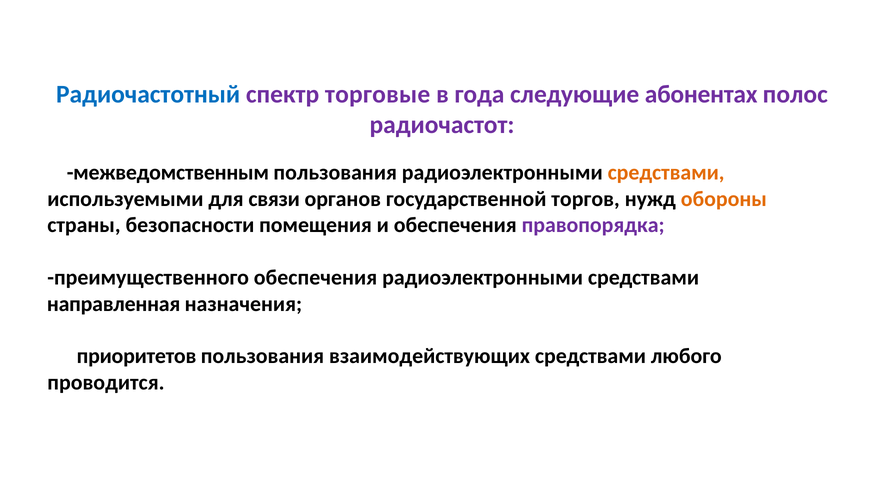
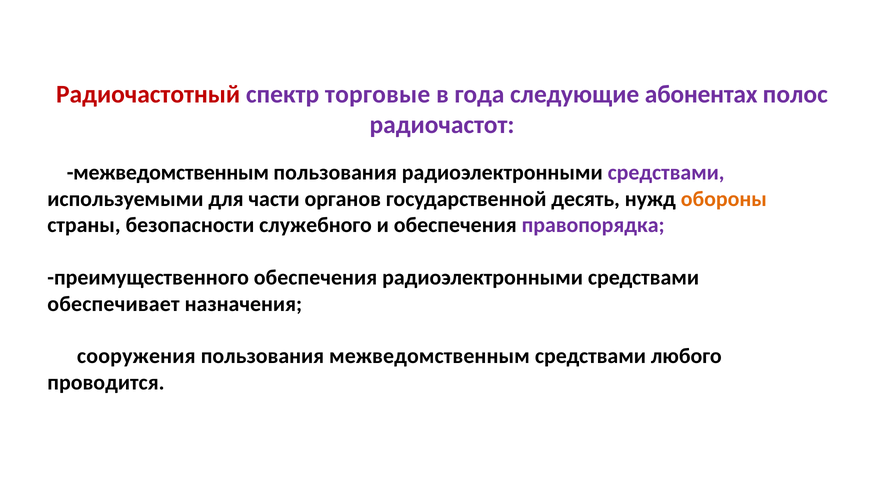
Радиочастотный colour: blue -> red (148, 94)
средствами colour: orange -> purple (666, 173)
связи: связи -> части (274, 199)
торгов: торгов -> десять (586, 199)
помещения: помещения -> служебного (316, 225)
направленная: направленная -> обеспечивает (113, 304)
приоритетов: приоритетов -> сооружения (136, 356)
пользования взаимодействующих: взаимодействующих -> межведомственным (429, 356)
